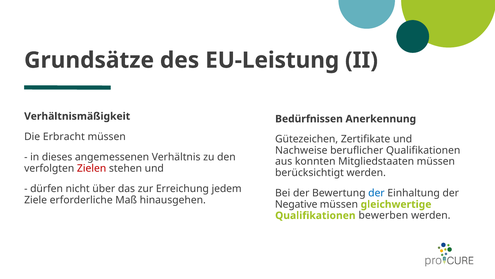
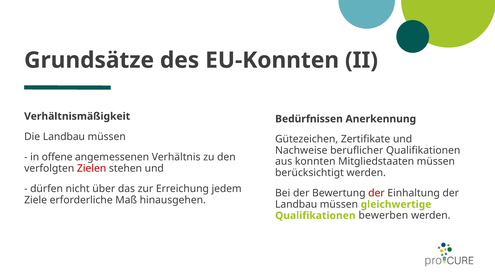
EU-Leistung: EU-Leistung -> EU-Konnten (272, 60)
Die Erbracht: Erbracht -> Landbau (64, 136)
dieses: dieses -> offene (57, 157)
der colour: blue -> red (376, 193)
Negative: Negative -> Landbau (296, 204)
